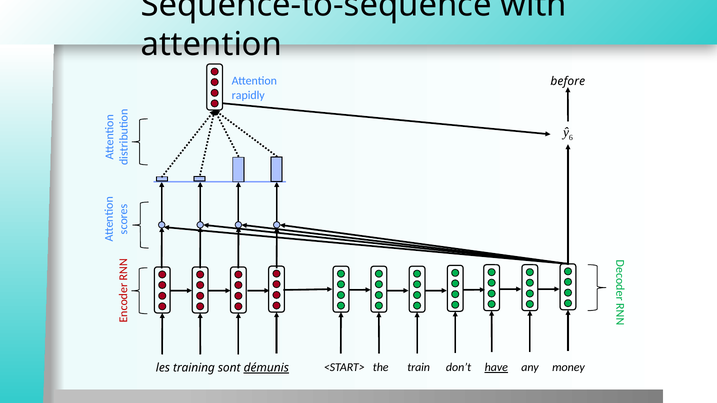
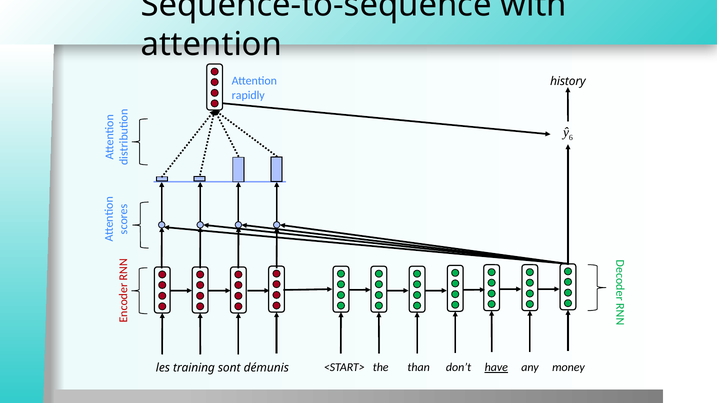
before: before -> history (568, 82)
train: train -> than (419, 368)
démunis underline: present -> none (266, 368)
